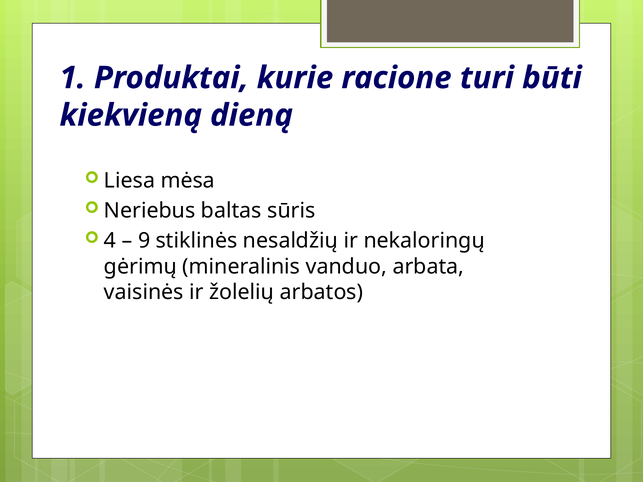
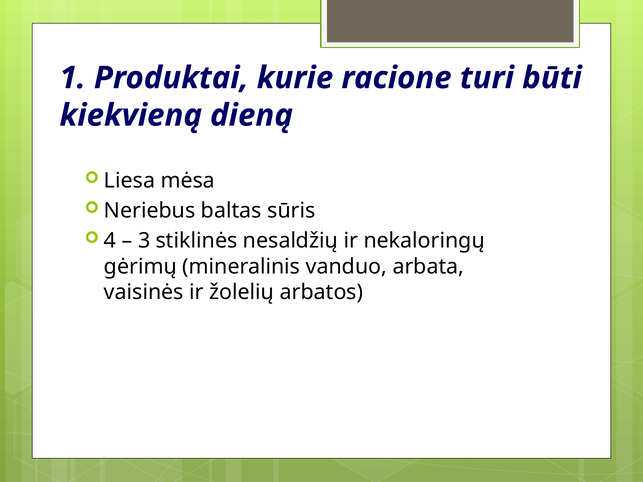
9: 9 -> 3 (144, 241)
